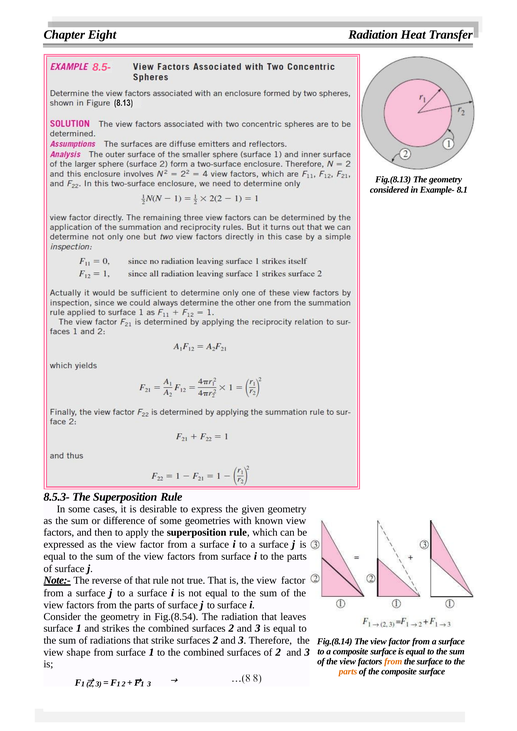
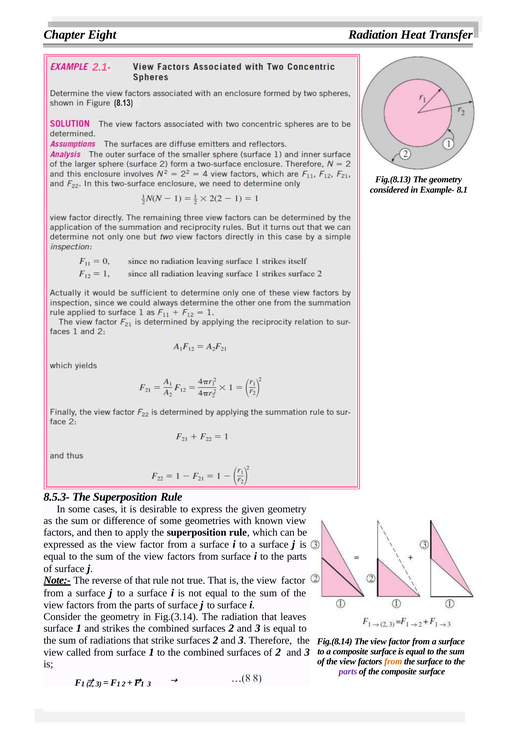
8.5-: 8.5- -> 2.1- (102, 67)
Fig.(8.54: Fig.(8.54 -> Fig.(3.14 (176, 617)
shape: shape -> called (79, 653)
parts colour: orange -> purple (348, 672)
